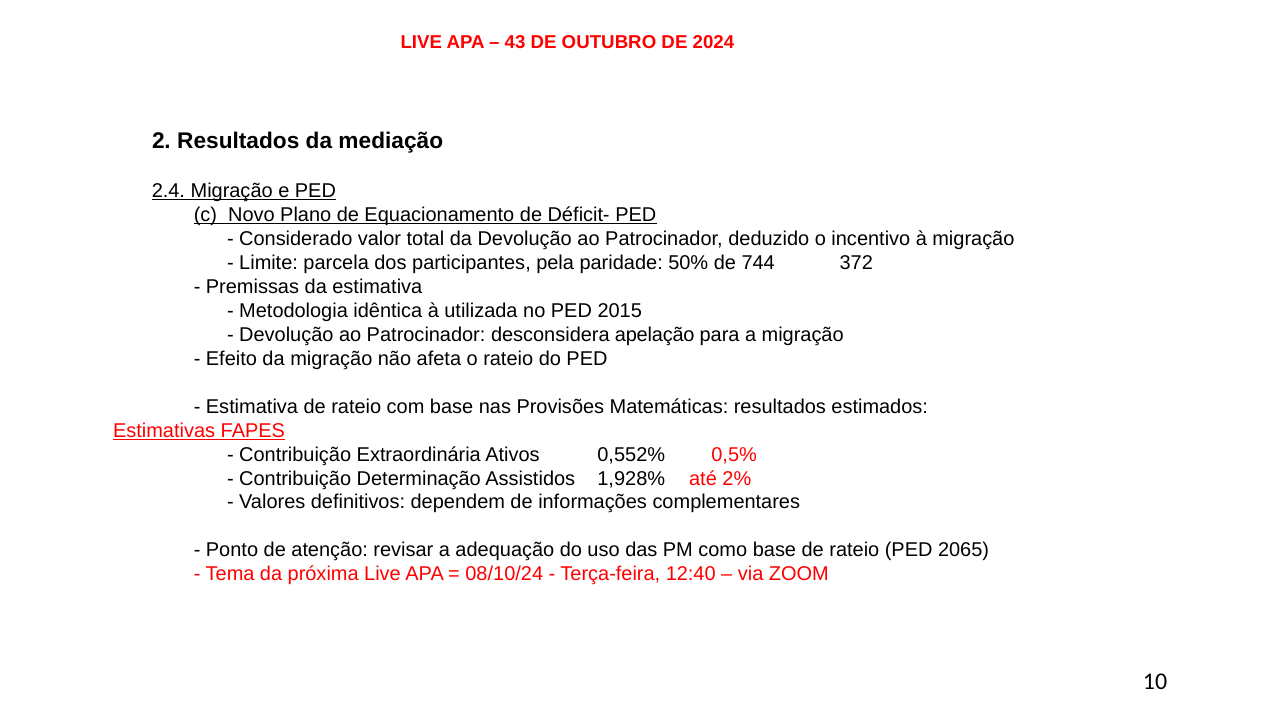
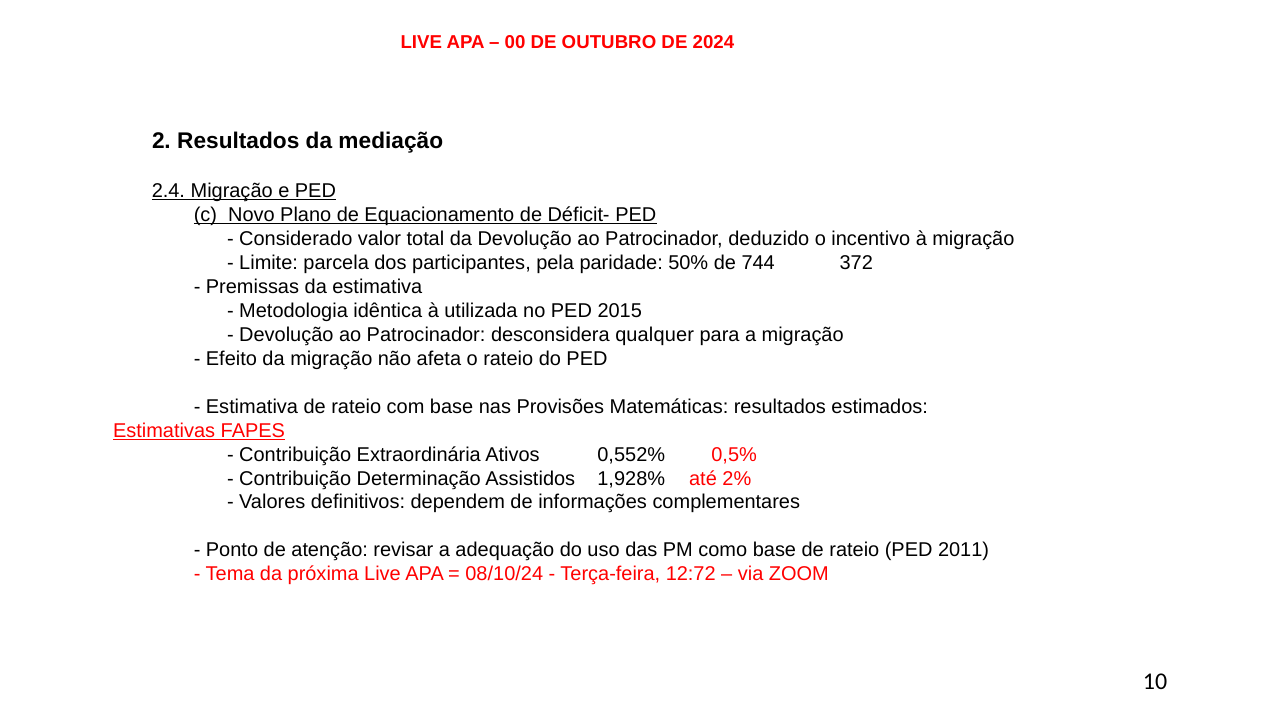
43: 43 -> 00 (515, 43)
apelação: apelação -> qualquer (655, 335)
2065: 2065 -> 2011 (964, 551)
12:40: 12:40 -> 12:72 (691, 575)
